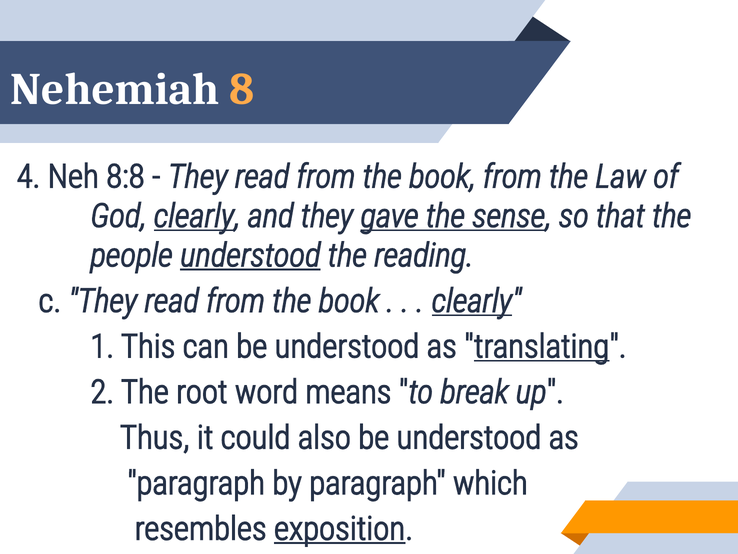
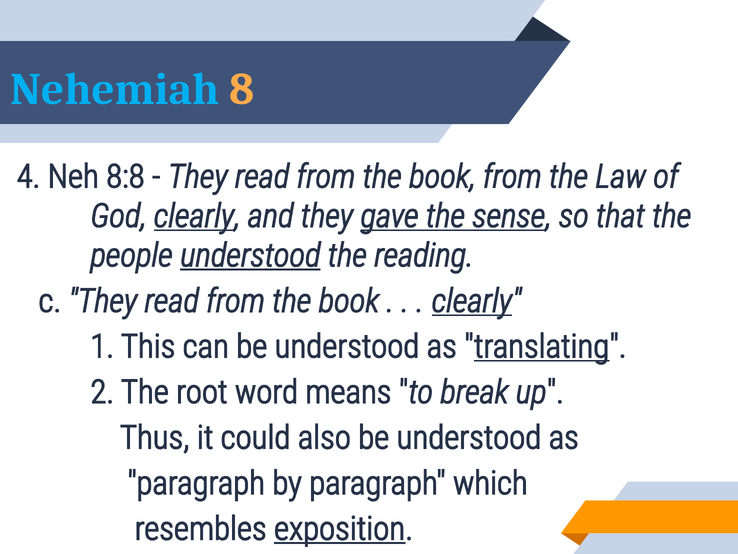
Nehemiah colour: white -> light blue (115, 89)
